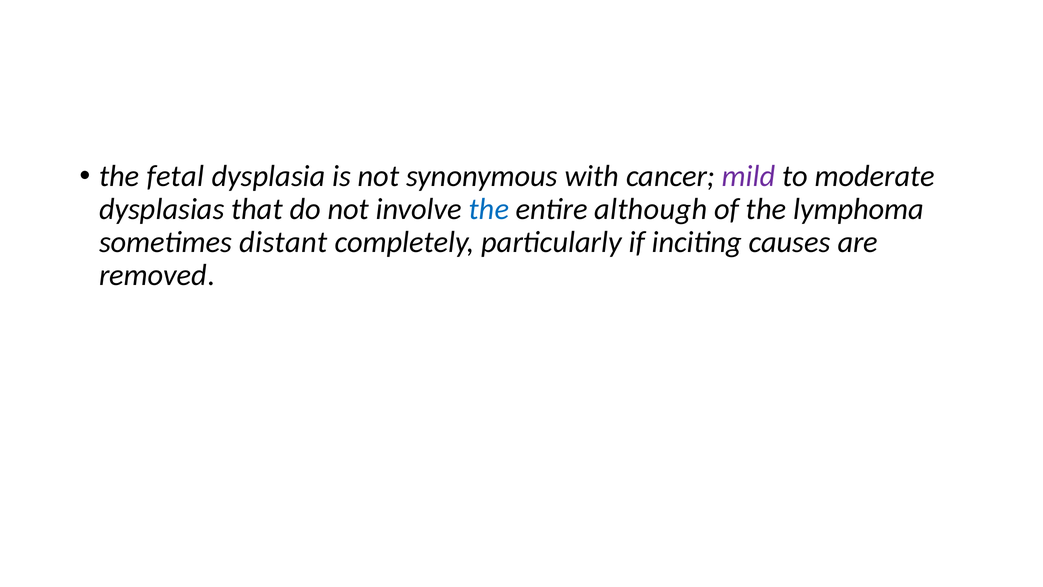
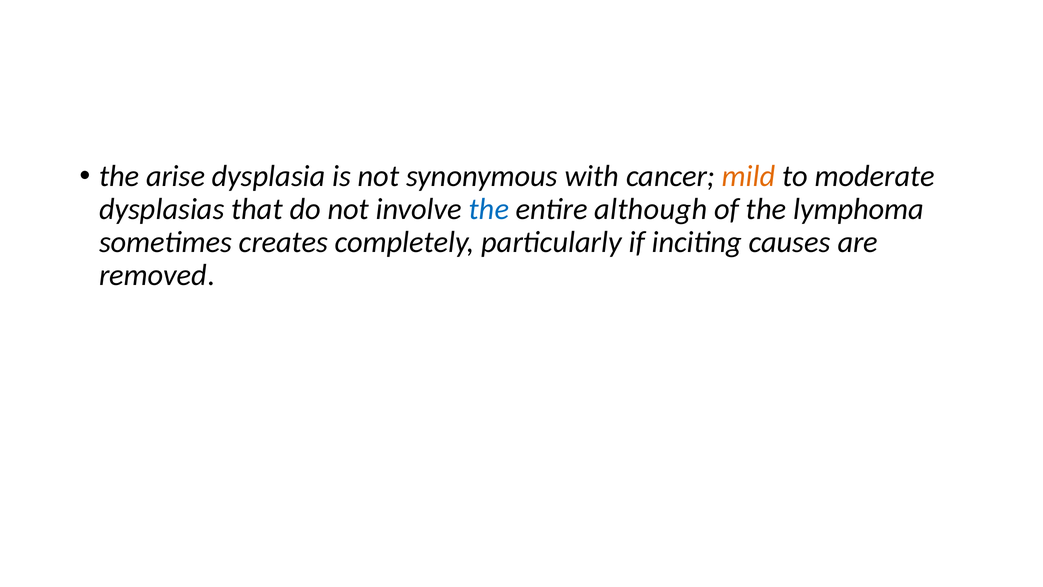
fetal: fetal -> arise (176, 176)
mild colour: purple -> orange (749, 176)
distant: distant -> creates (284, 242)
